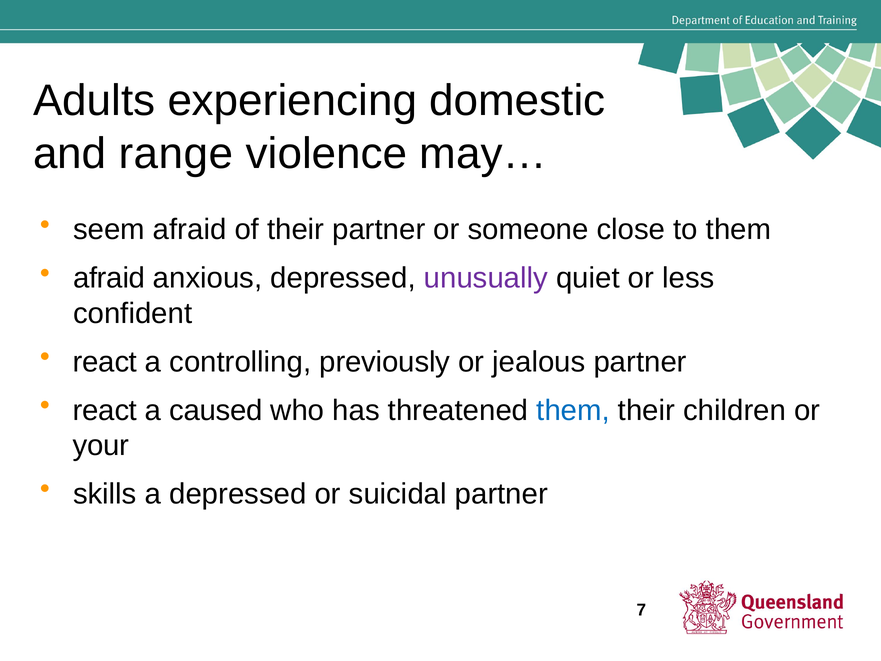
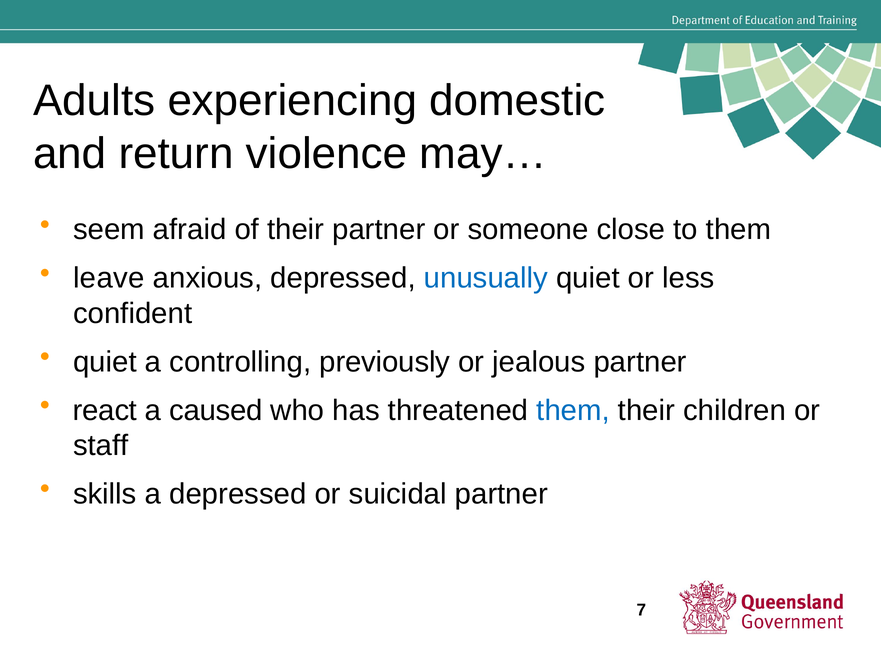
range: range -> return (176, 154)
afraid: afraid -> leave (109, 278)
unusually colour: purple -> blue (486, 278)
react: react -> quiet (105, 362)
your: your -> staff (101, 445)
